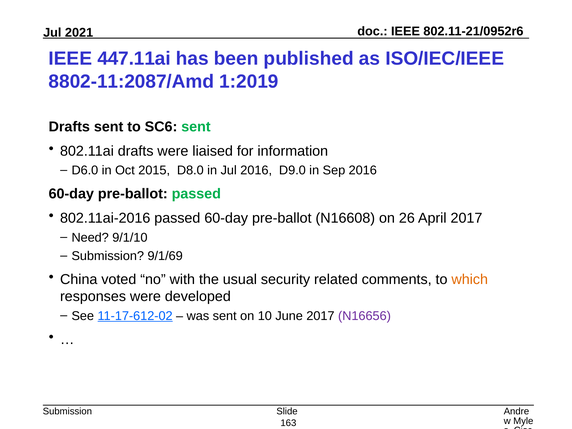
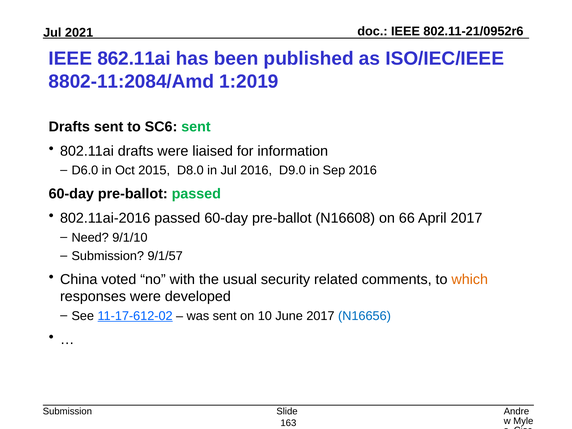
447.11ai: 447.11ai -> 862.11ai (134, 59)
8802-11:2087/Amd: 8802-11:2087/Amd -> 8802-11:2084/Amd (131, 81)
26: 26 -> 66 (407, 218)
9/1/69: 9/1/69 -> 9/1/57 (165, 256)
N16656 colour: purple -> blue (364, 316)
